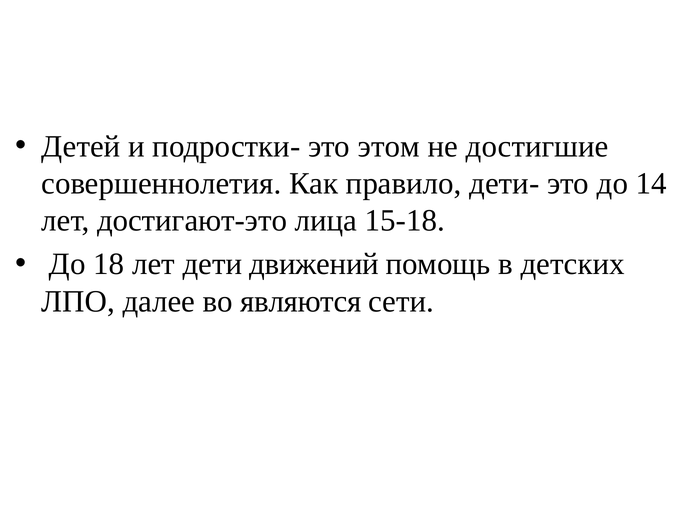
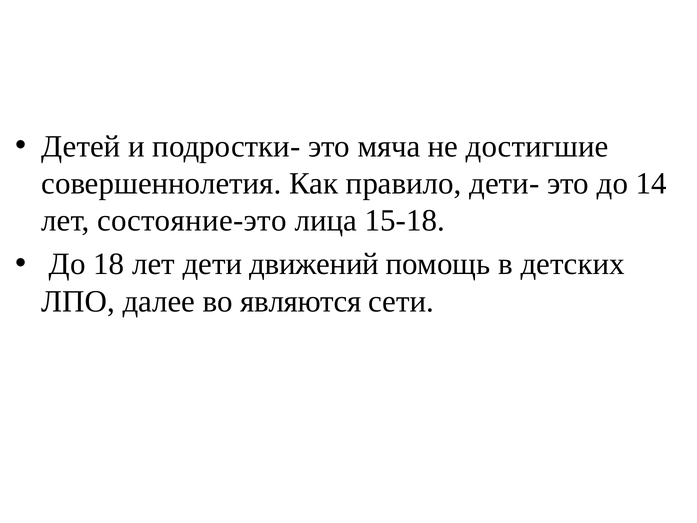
этом: этом -> мяча (389, 146)
достигают-это: достигают-это -> состояние-это (192, 221)
